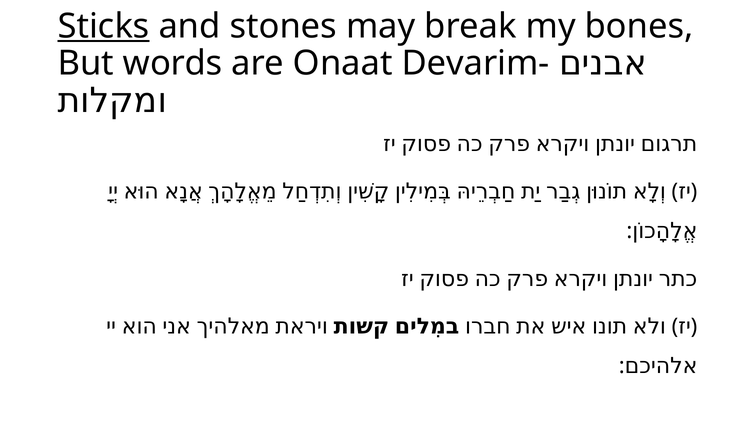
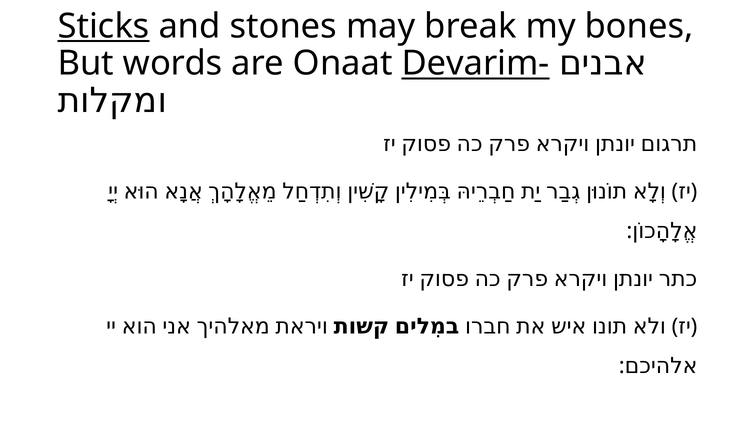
Devarim- underline: none -> present (476, 63)
